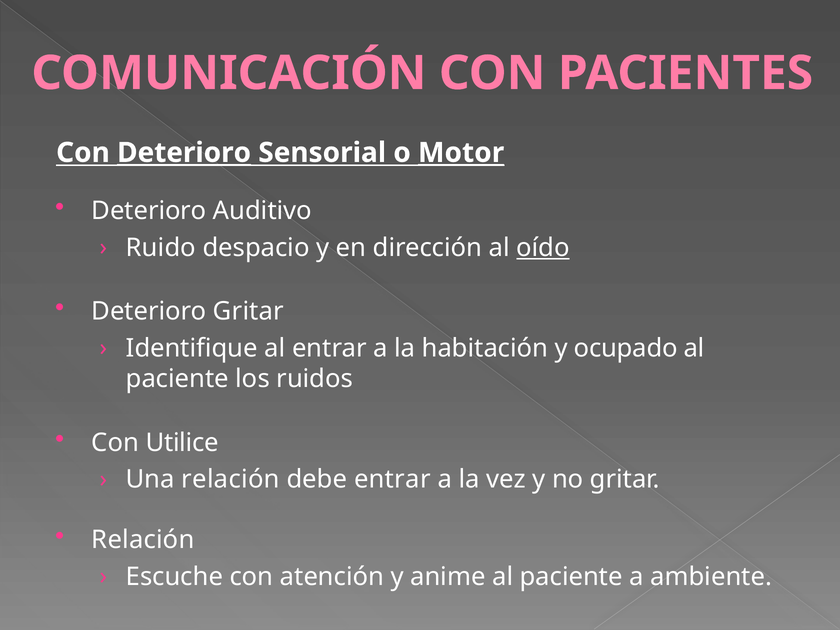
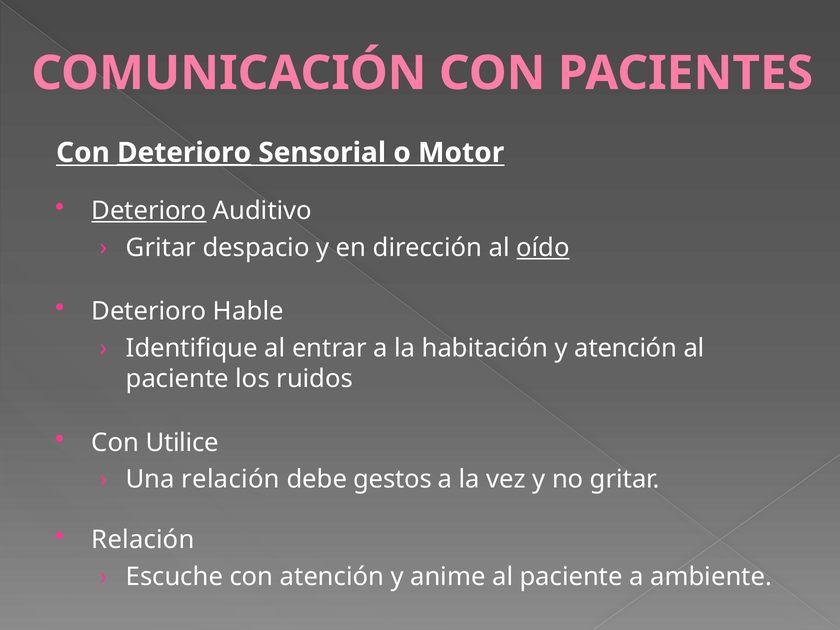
Motor underline: present -> none (461, 153)
Deterioro underline: none -> present (149, 211)
Ruido: Ruido -> Gritar (161, 248)
Deterioro Gritar: Gritar -> Hable (248, 311)
y ocupado: ocupado -> atención (626, 348)
debe entrar: entrar -> gestos (393, 479)
